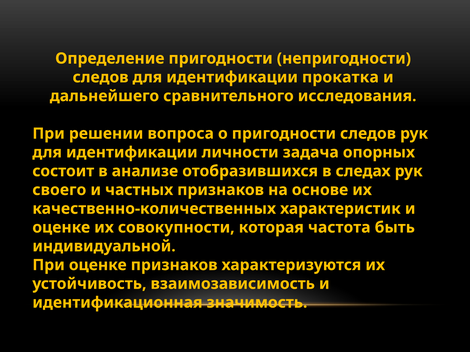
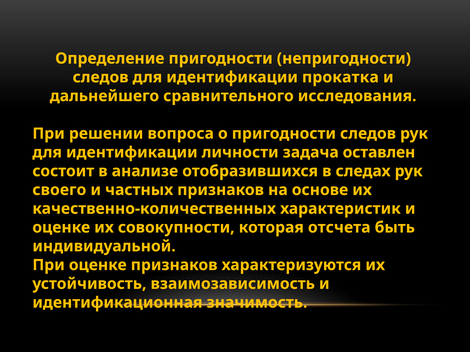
опорных: опорных -> оставлен (379, 153)
частота: частота -> отсчета (339, 228)
